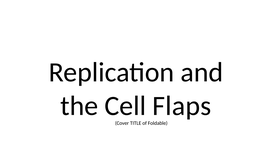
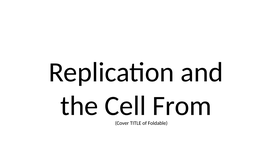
Flaps: Flaps -> From (182, 106)
